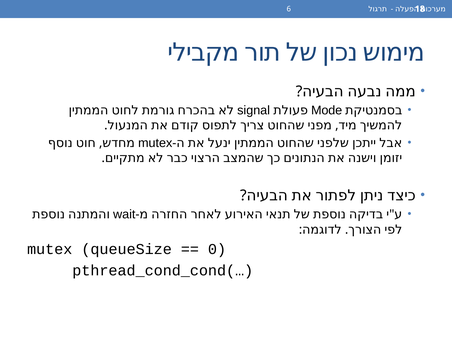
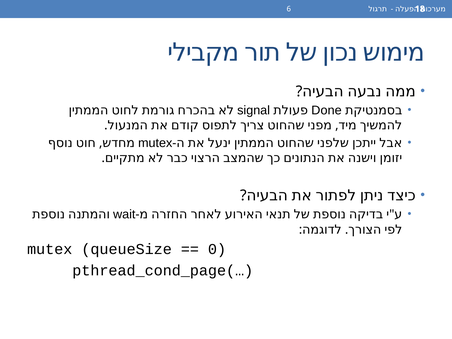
Mode: Mode -> Done (327, 110)
pthread_cond_cond(…: pthread_cond_cond(… -> pthread_cond_page(… (163, 270)
